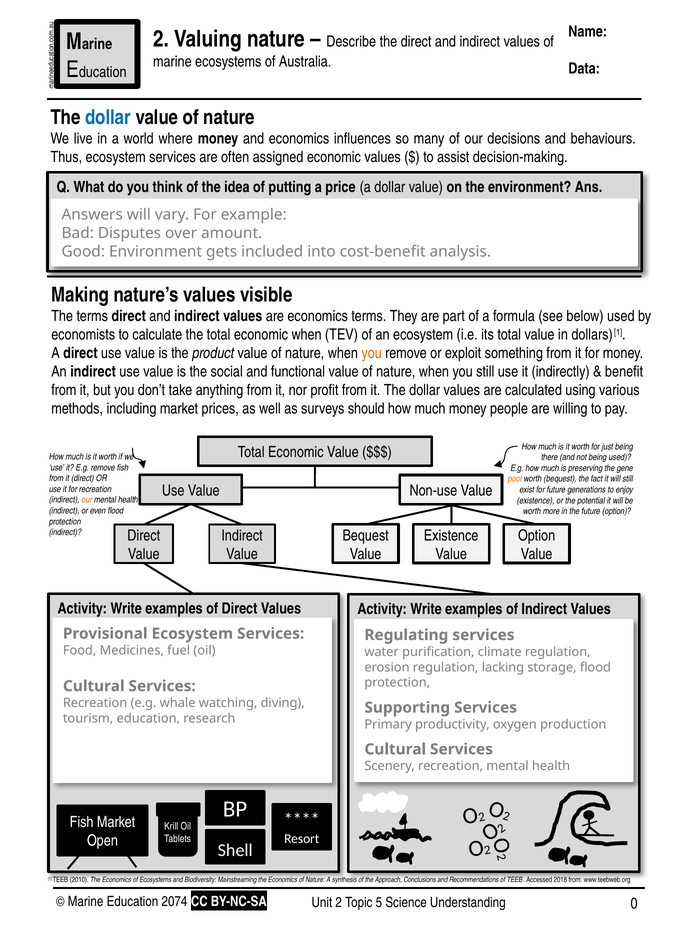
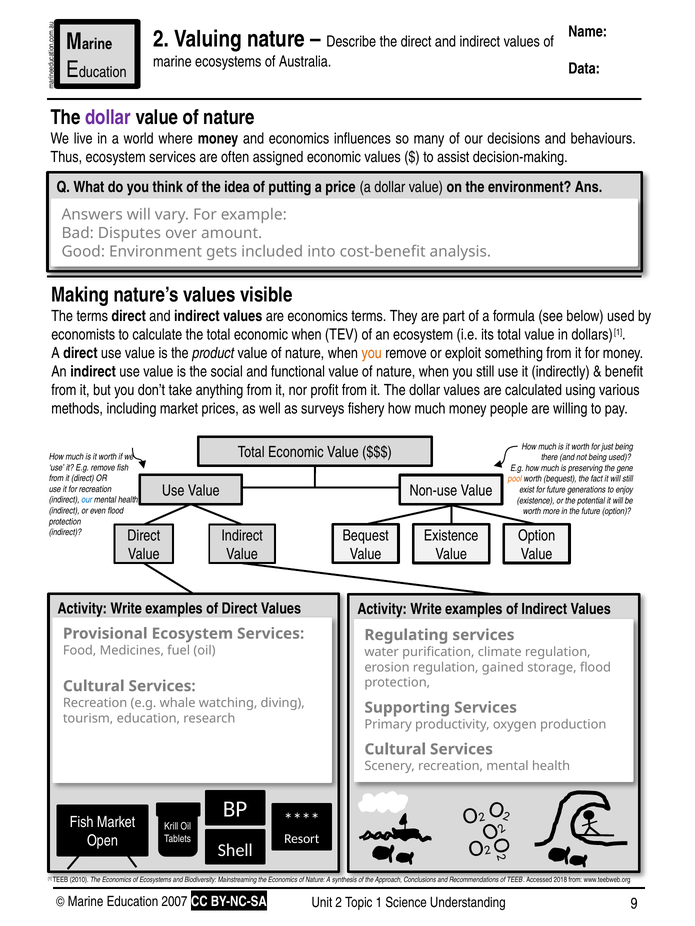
dollar colour: blue -> purple (108, 117)
should: should -> fishery (366, 409)
our colour: orange -> blue (87, 500)
lacking: lacking -> gained (503, 668)
2074: 2074 -> 2007 (174, 902)
0: 0 -> 9 (634, 904)
Topic 5: 5 -> 1 (379, 903)
